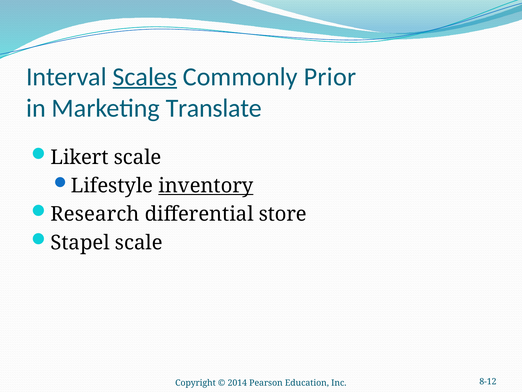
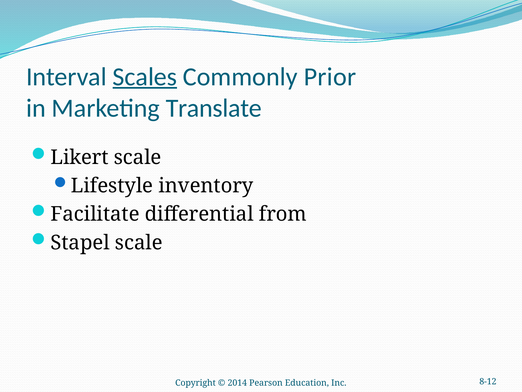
inventory underline: present -> none (206, 186)
Research: Research -> Facilitate (95, 214)
store: store -> from (283, 214)
